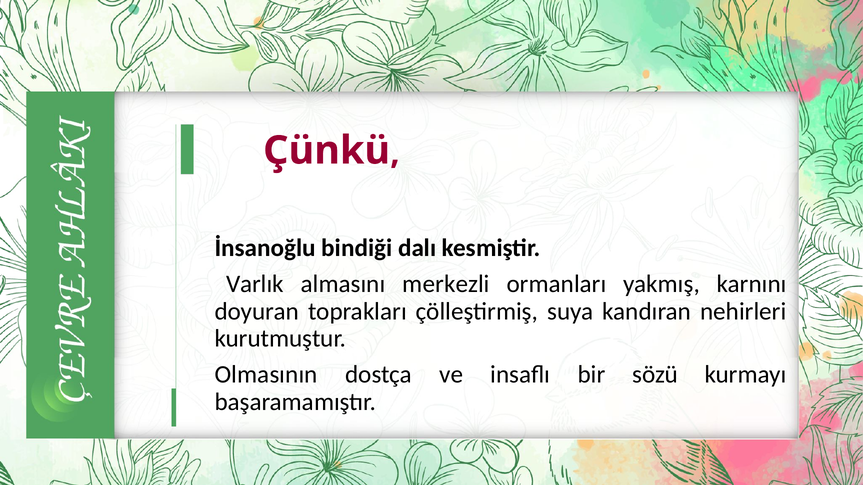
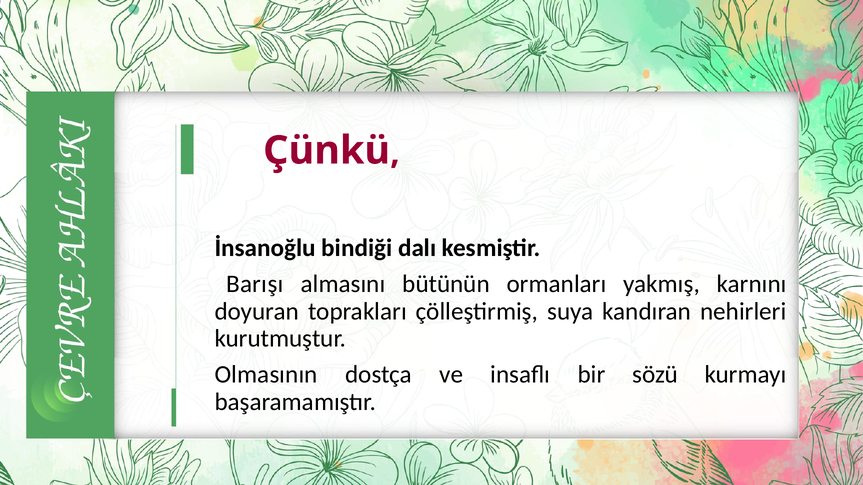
Varlık: Varlık -> Barışı (255, 284)
merkezli: merkezli -> bütünün (446, 284)
